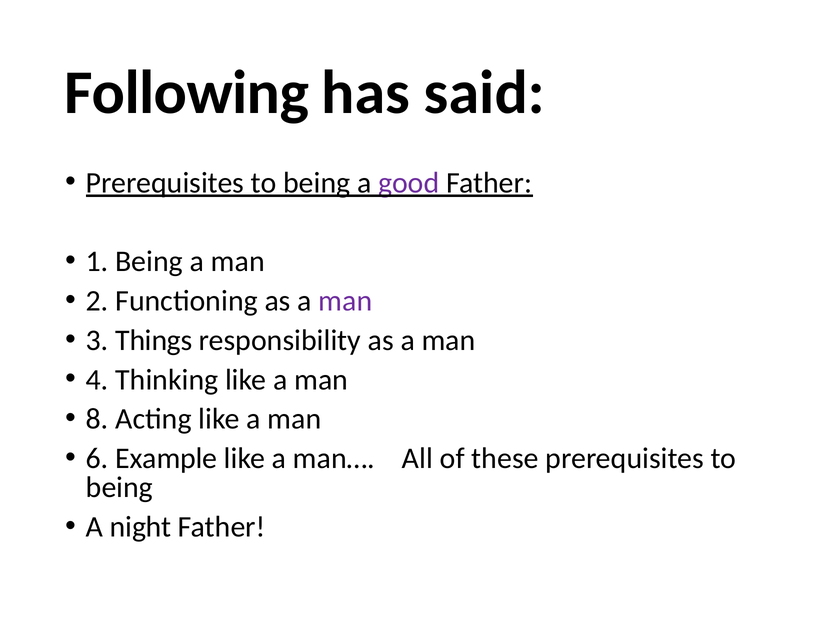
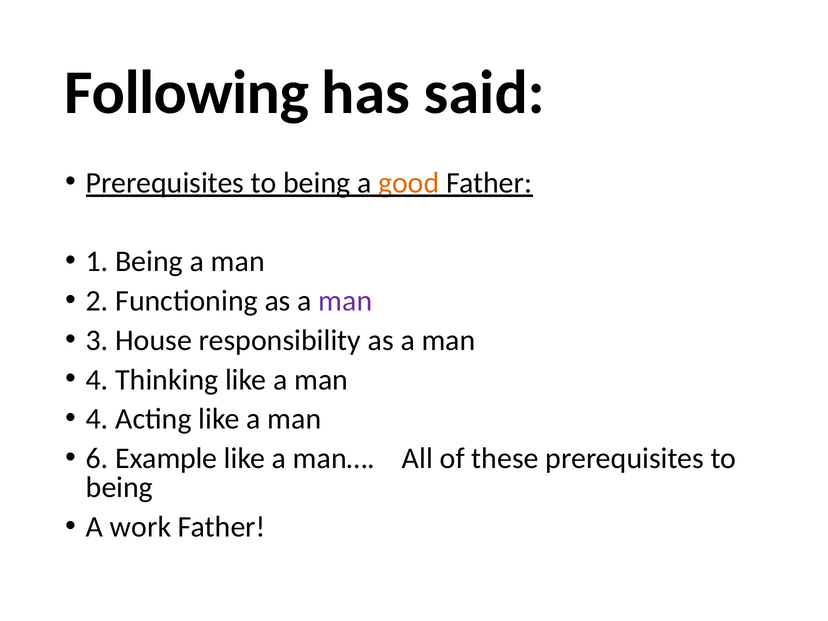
good colour: purple -> orange (409, 183)
Things: Things -> House (154, 340)
8: 8 -> 4 (97, 419)
night: night -> work (140, 527)
